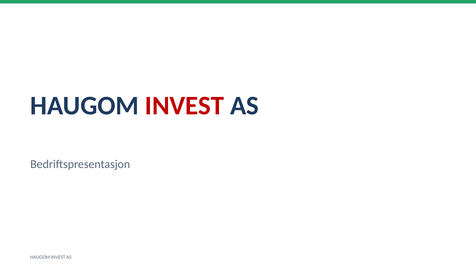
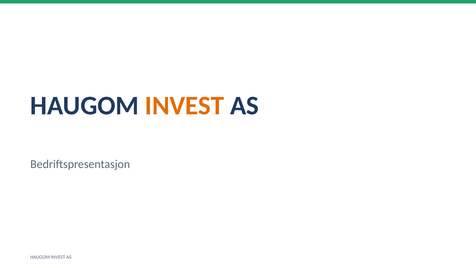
INVEST colour: red -> orange (185, 106)
